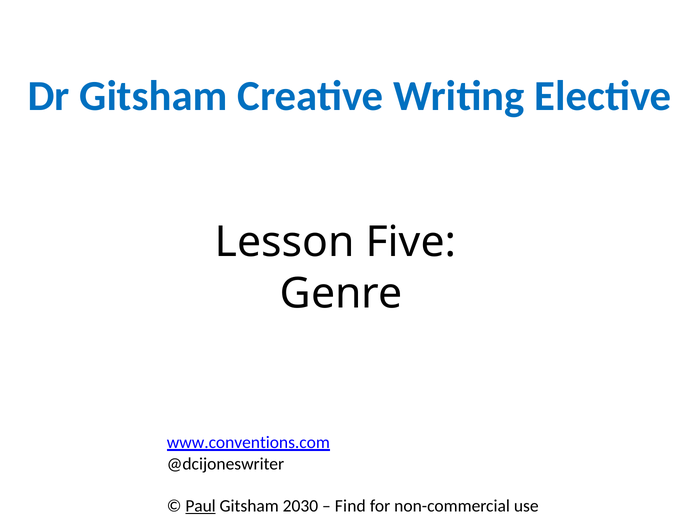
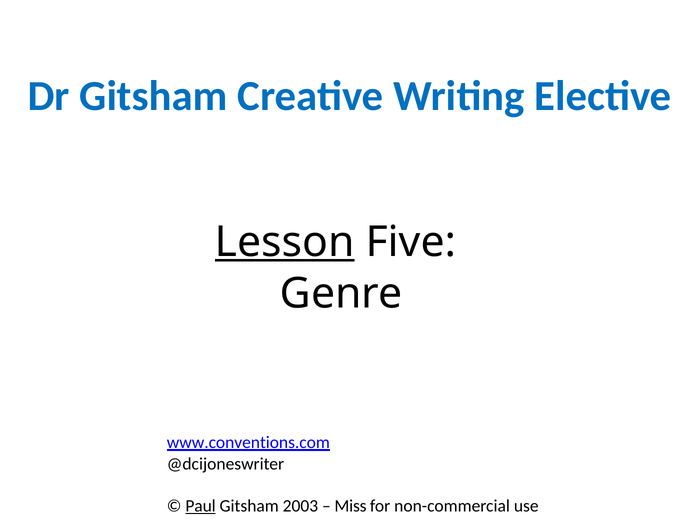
Lesson underline: none -> present (285, 242)
2030: 2030 -> 2003 (300, 506)
Find: Find -> Miss (351, 506)
